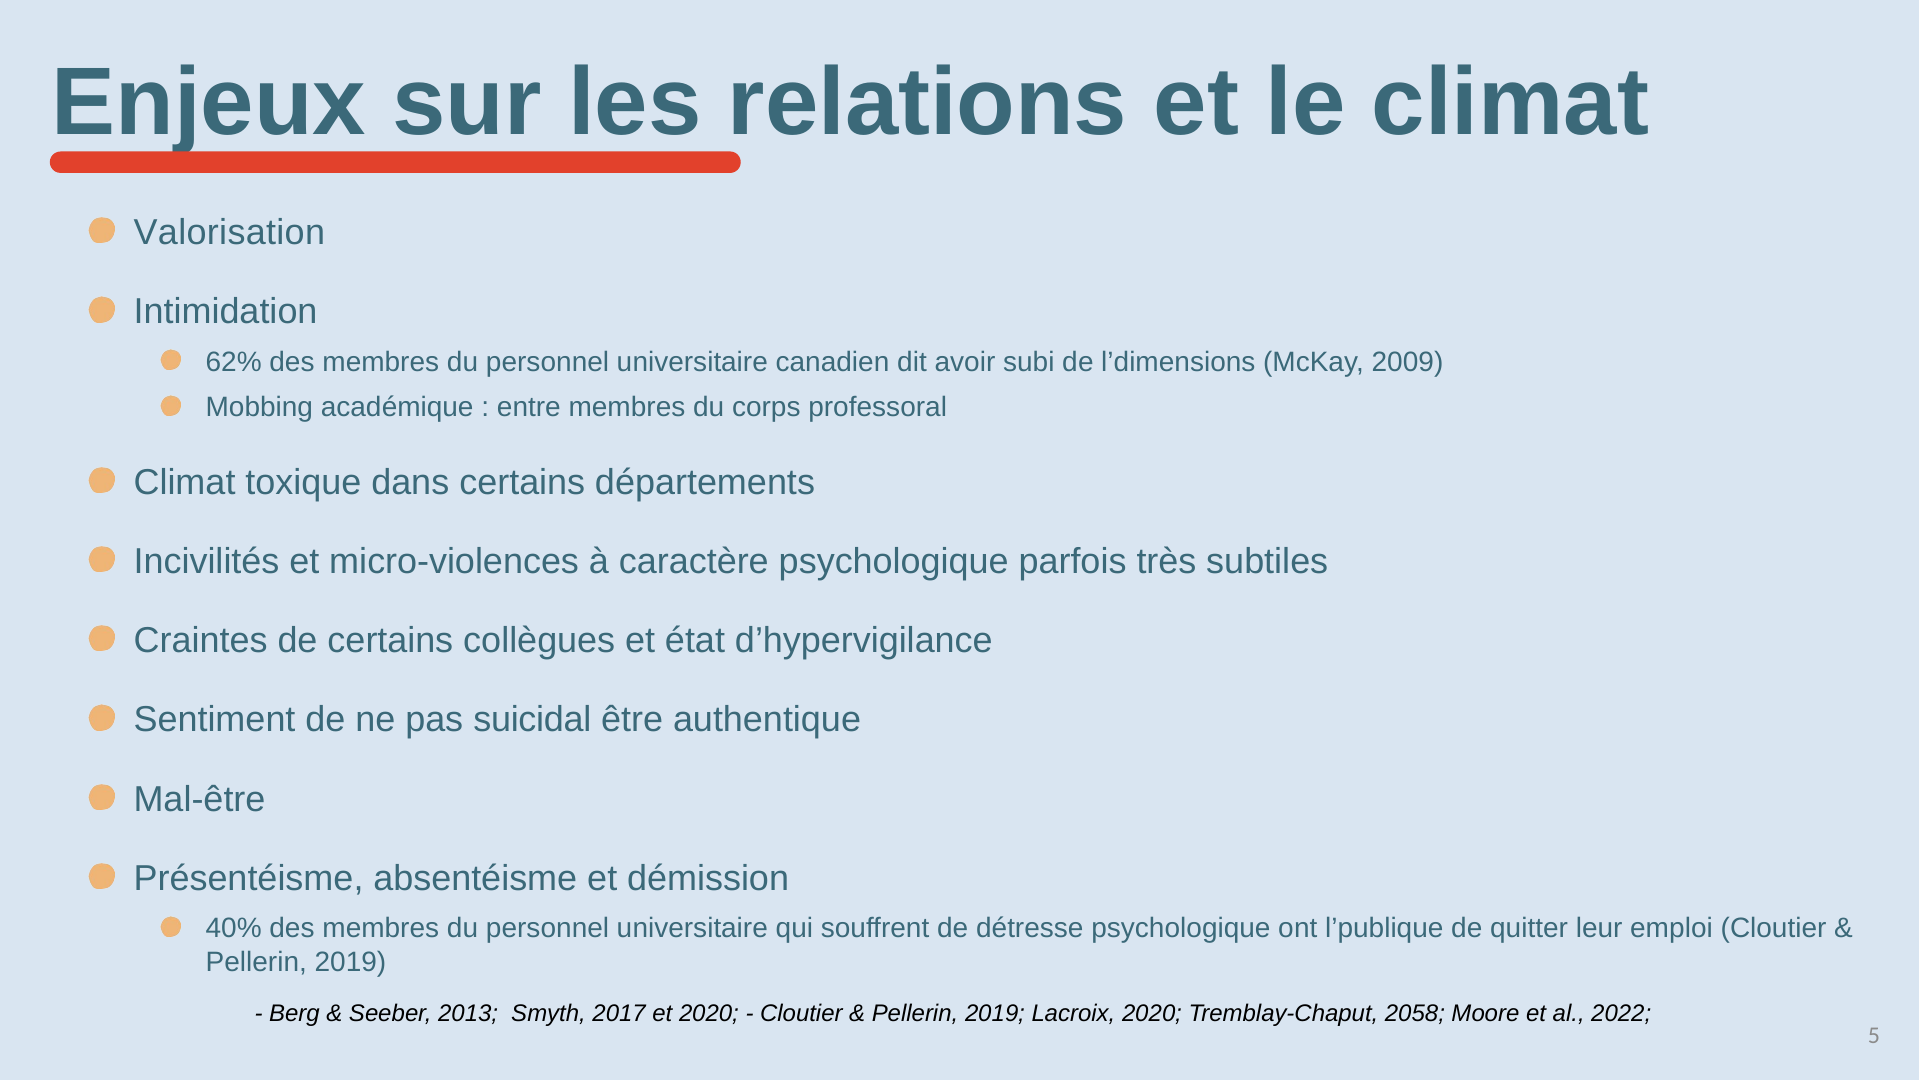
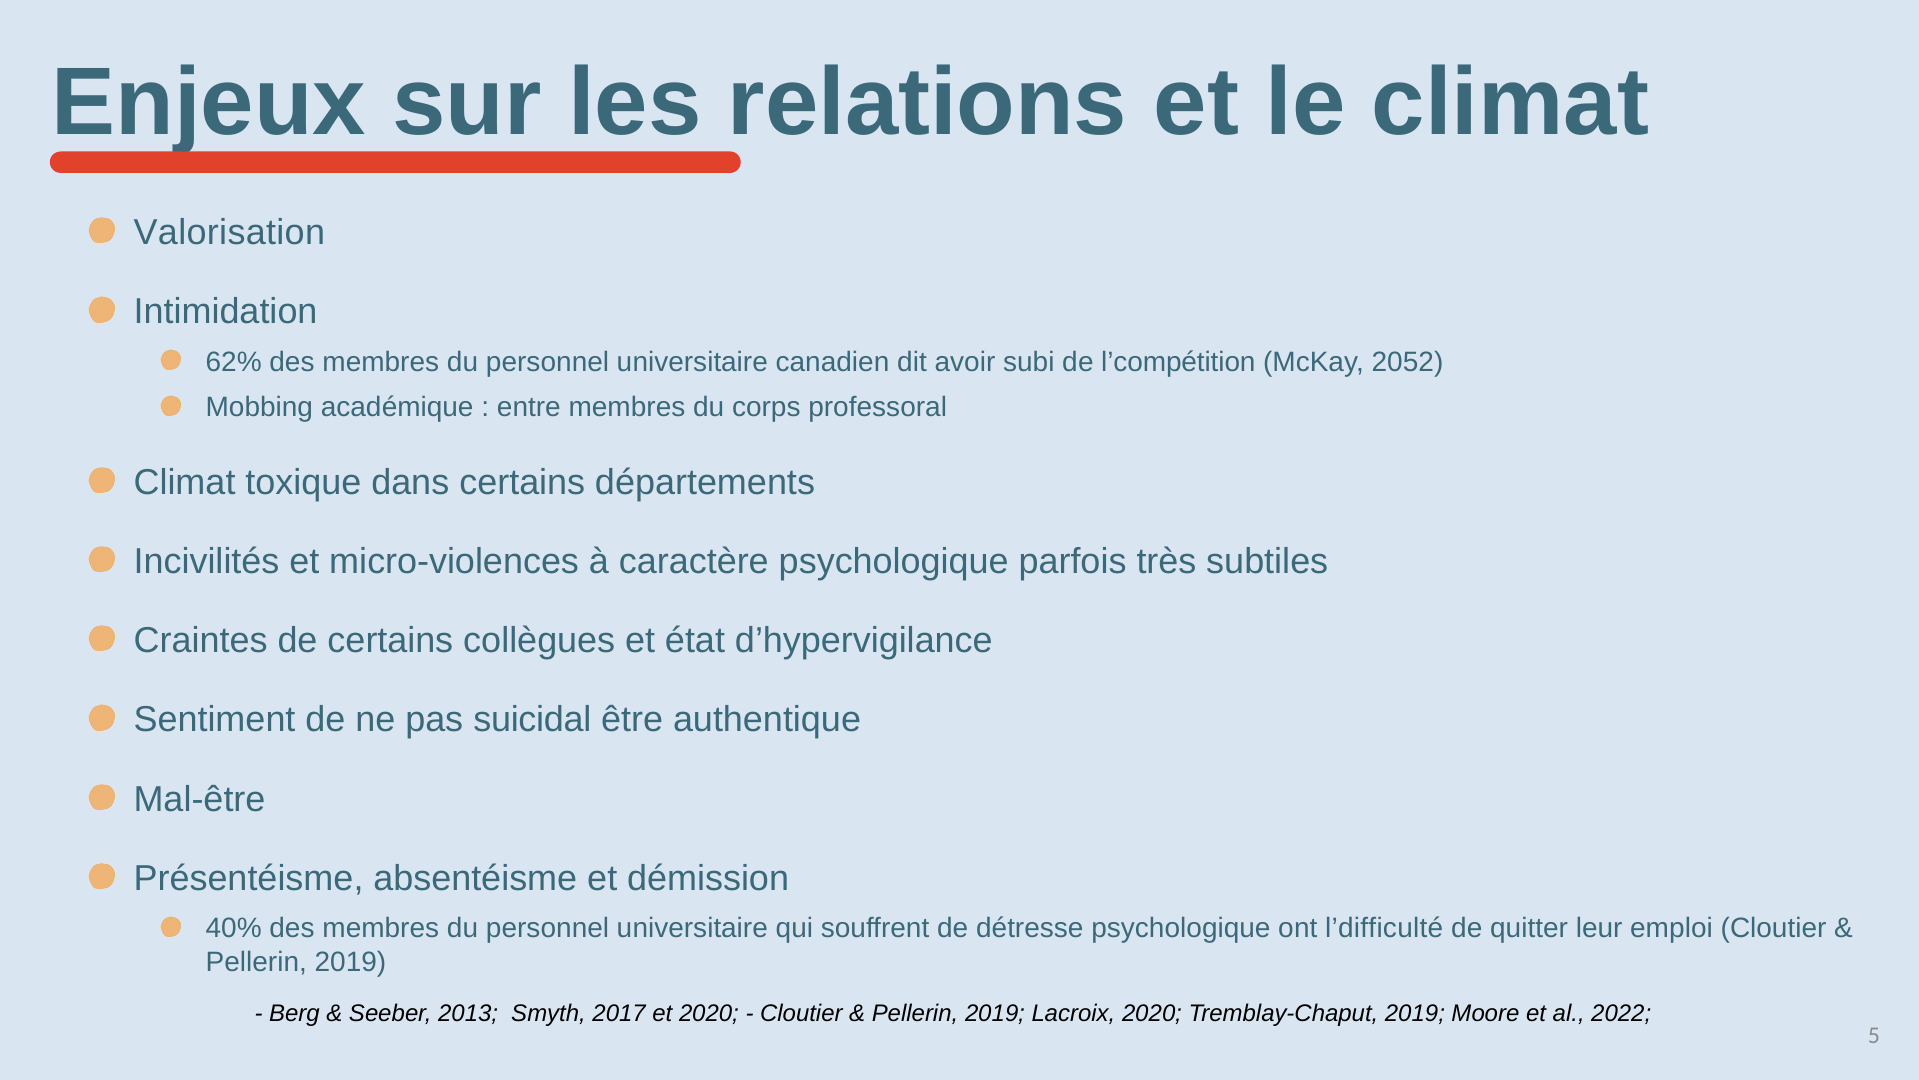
l’dimensions: l’dimensions -> l’compétition (1178, 362)
2009: 2009 -> 2052 (1408, 362)
l’publique: l’publique -> l’difficulté (1384, 928)
Tremblay-Chaput 2058: 2058 -> 2019 (1415, 1013)
